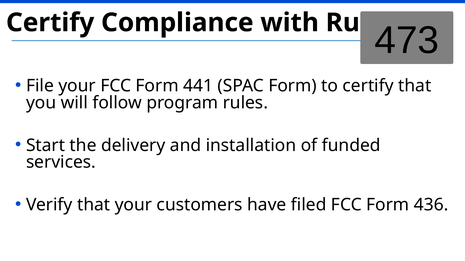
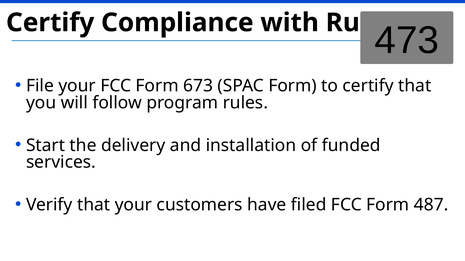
441: 441 -> 673 (198, 86)
436: 436 -> 487 (431, 205)
